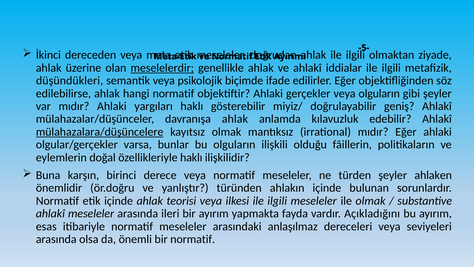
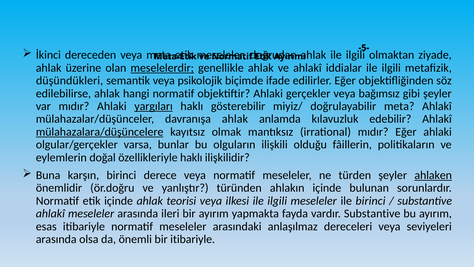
veya olguların: olguların -> bağımsız (379, 93)
yargıları underline: none -> present (154, 106)
geniş: geniş -> meta (399, 106)
ahlaken underline: none -> present (433, 175)
ile olmak: olmak -> birinci (371, 201)
vardır Açıkladığını: Açıkladığını -> Substantive (372, 213)
bir normatif: normatif -> itibariyle (193, 239)
